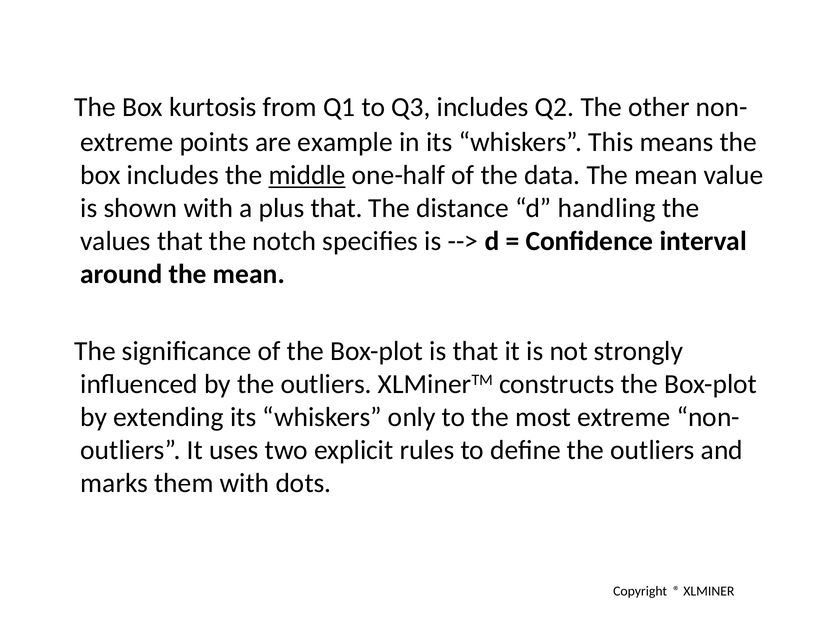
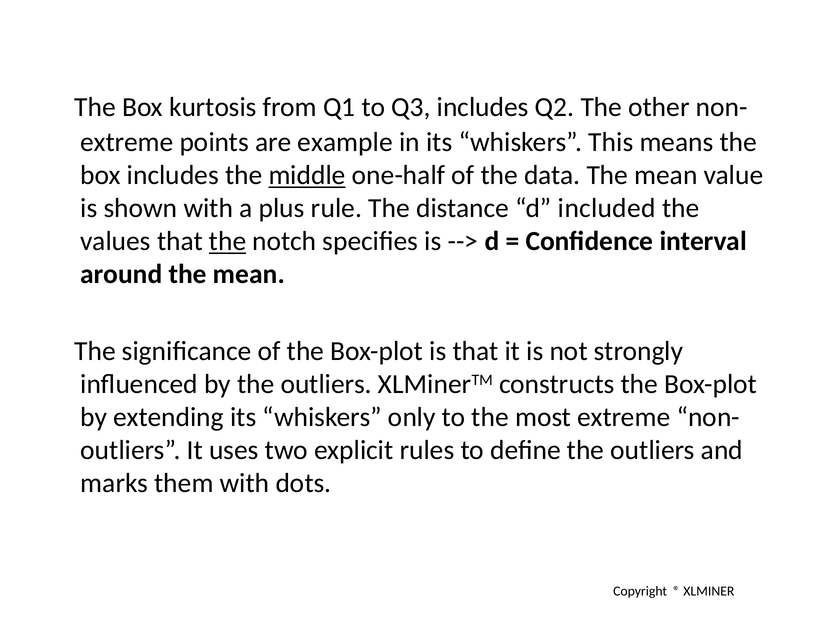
plus that: that -> rule (336, 208)
handling: handling -> included (607, 208)
the underline: none -> present (228, 241)
